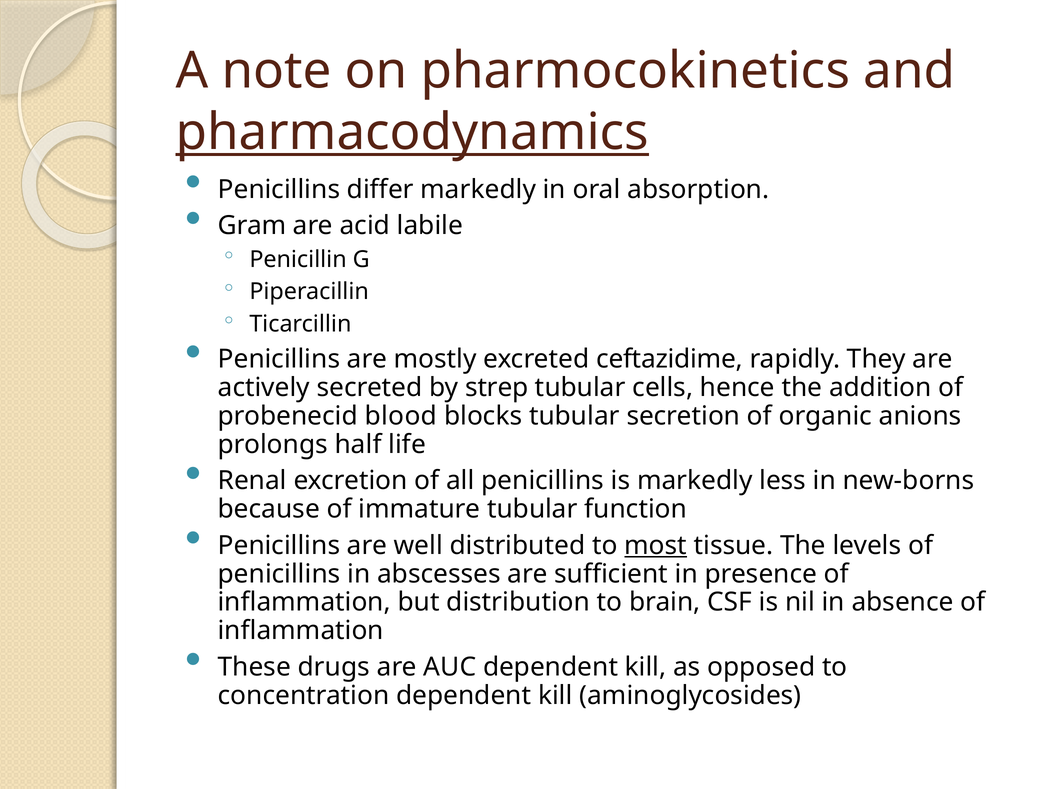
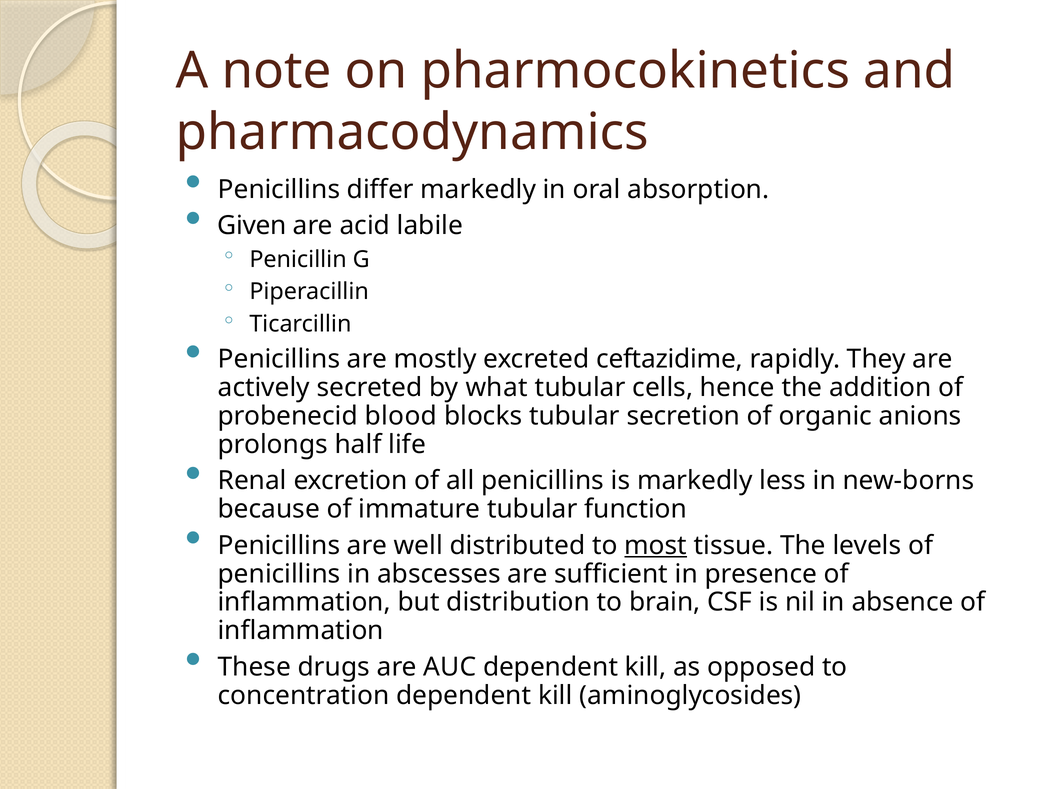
pharmacodynamics underline: present -> none (412, 133)
Gram: Gram -> Given (252, 226)
strep: strep -> what (497, 388)
